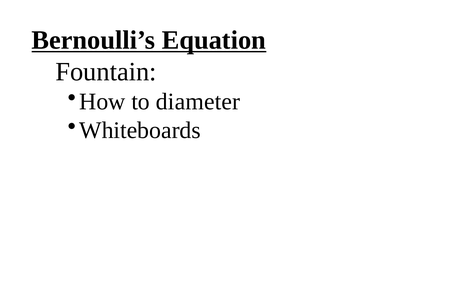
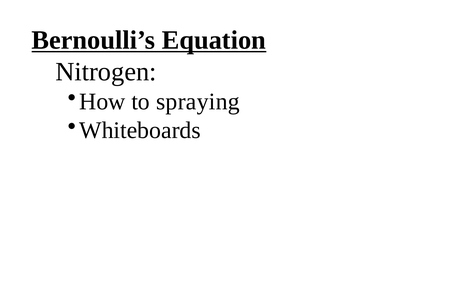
Fountain: Fountain -> Nitrogen (106, 72)
diameter: diameter -> spraying (198, 102)
